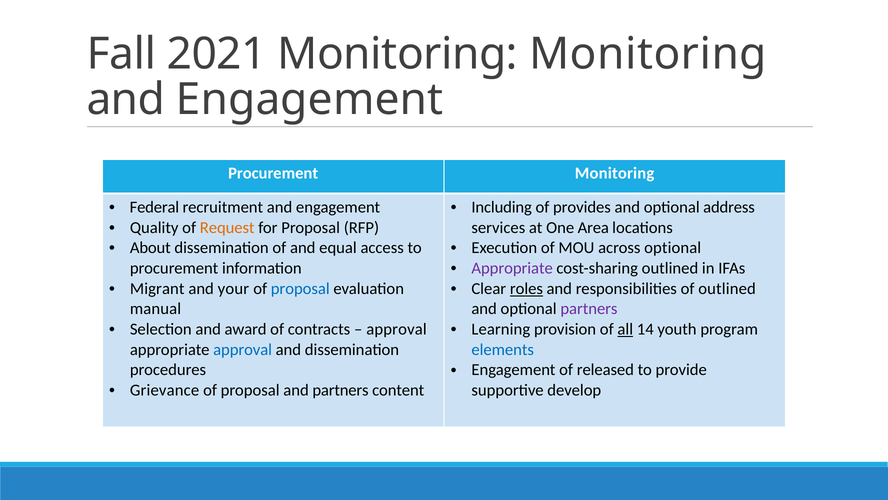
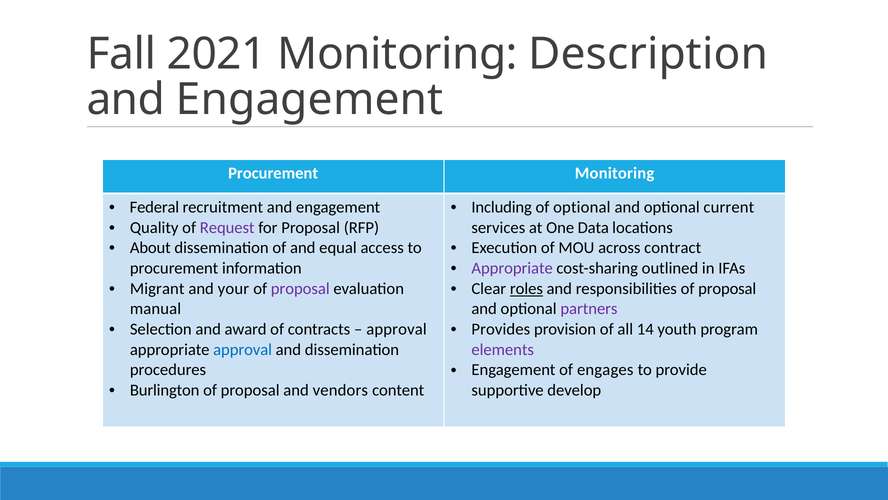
Monitoring Monitoring: Monitoring -> Description (648, 54)
of provides: provides -> optional (582, 207)
address: address -> current (729, 207)
Request colour: orange -> purple (227, 227)
Area: Area -> Data (593, 227)
across optional: optional -> contract (673, 248)
proposal colour: blue -> purple (300, 288)
responsibilities of outlined: outlined -> proposal (727, 288)
Learning: Learning -> Provides (501, 329)
all underline: present -> none (625, 329)
elements colour: blue -> purple (503, 349)
released: released -> engages (605, 370)
Grievance: Grievance -> Burlington (165, 390)
and partners: partners -> vendors (340, 390)
